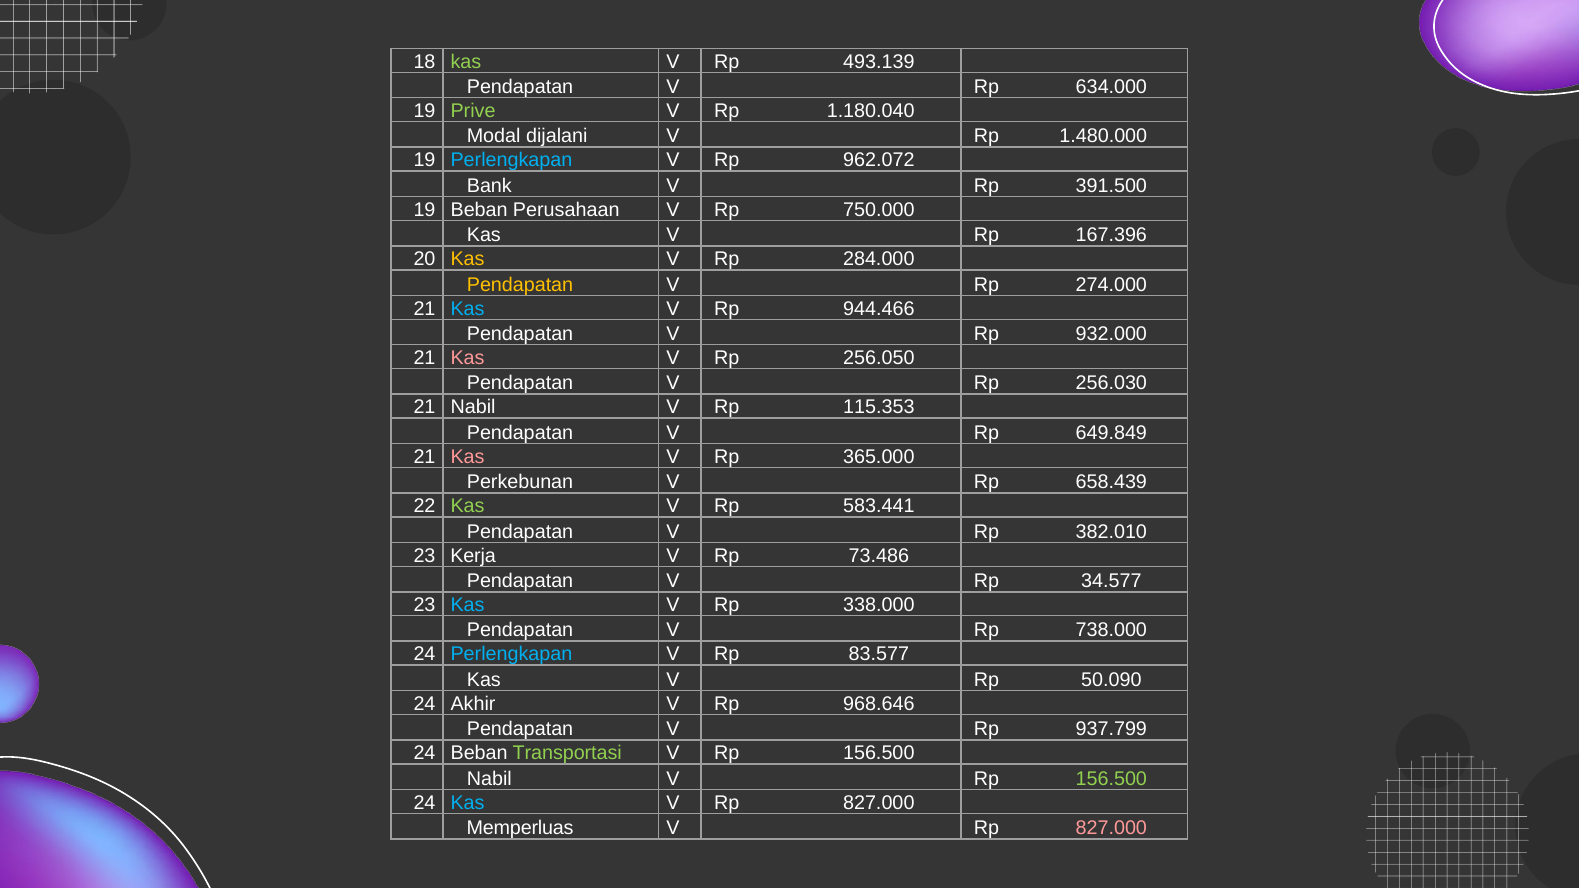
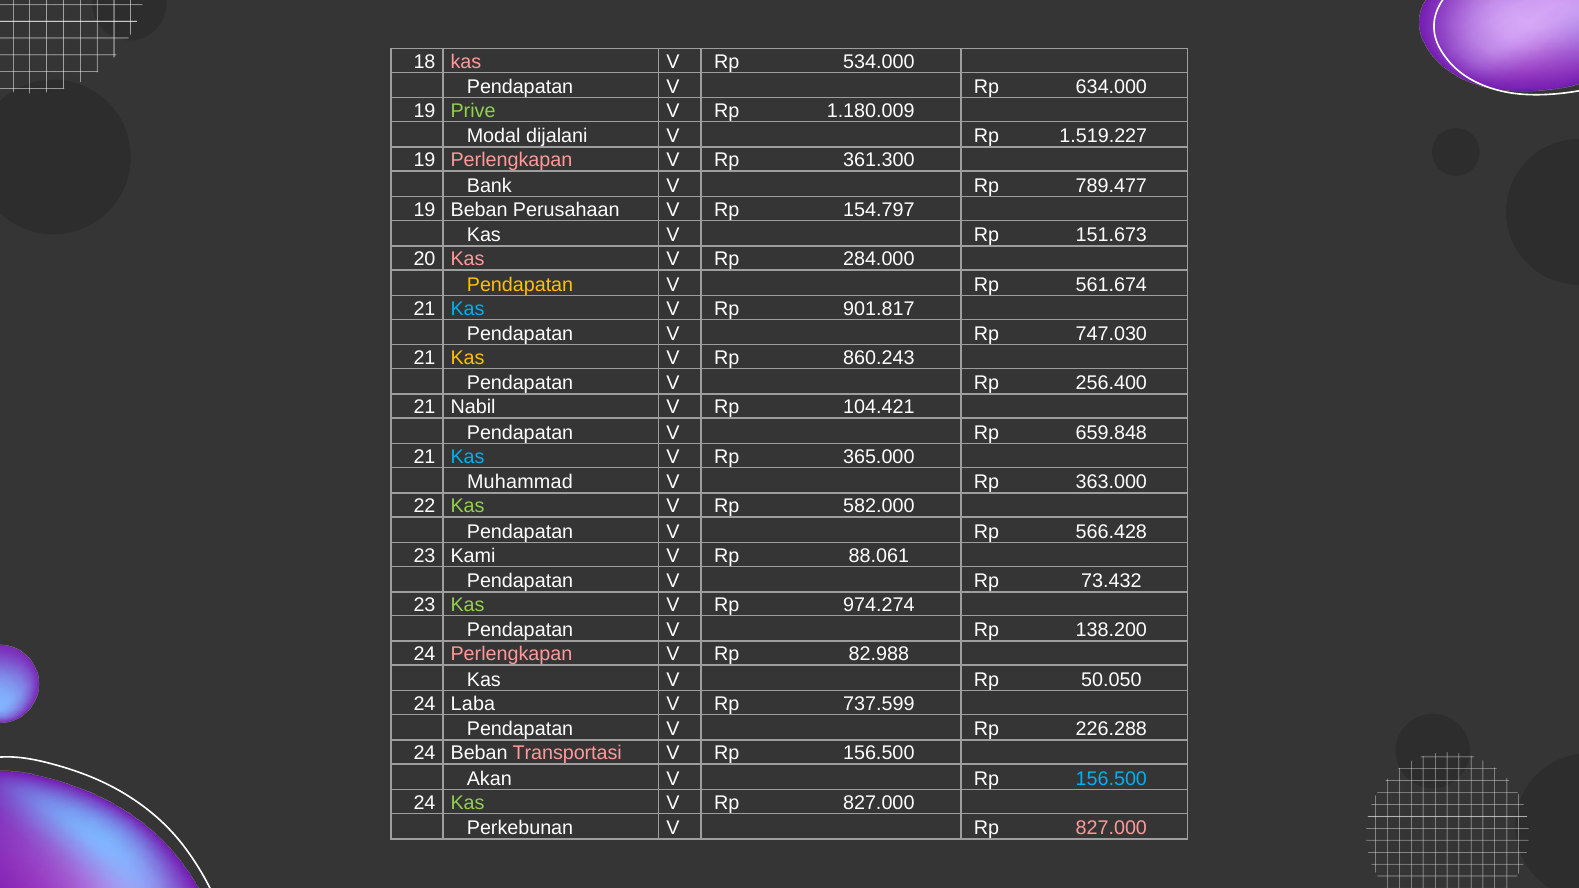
kas colour: light green -> pink (466, 62)
493.139: 493.139 -> 534.000 (879, 62)
1.180.040: 1.180.040 -> 1.180.009 (871, 111)
1.480.000: 1.480.000 -> 1.519.227 (1103, 136)
Perlengkapan colour: light blue -> pink (511, 160)
962.072: 962.072 -> 361.300 (879, 160)
391.500: 391.500 -> 789.477 (1111, 186)
750.000: 750.000 -> 154.797 (879, 210)
167.396: 167.396 -> 151.673 (1111, 235)
Kas colour: yellow -> pink (468, 259)
274.000: 274.000 -> 561.674 (1111, 285)
944.466: 944.466 -> 901.817 (879, 309)
932.000: 932.000 -> 747.030 (1111, 334)
Kas colour: pink -> yellow (468, 358)
256.050: 256.050 -> 860.243 (879, 358)
256.030: 256.030 -> 256.400 (1111, 384)
115.353: 115.353 -> 104.421 (879, 407)
649.849: 649.849 -> 659.848 (1111, 433)
Kas colour: pink -> light blue (468, 457)
Perkebunan: Perkebunan -> Muhammad (520, 482)
658.439: 658.439 -> 363.000 (1111, 482)
583.441: 583.441 -> 582.000 (879, 506)
382.010: 382.010 -> 566.428 (1111, 532)
Kerja: Kerja -> Kami (473, 556)
73.486: 73.486 -> 88.061 (879, 556)
34.577: 34.577 -> 73.432 (1111, 581)
Kas colour: light blue -> light green (468, 605)
338.000: 338.000 -> 974.274 (879, 605)
738.000: 738.000 -> 138.200 (1111, 631)
Perlengkapan colour: light blue -> pink (511, 655)
83.577: 83.577 -> 82.988 (879, 655)
50.090: 50.090 -> 50.050 (1111, 680)
Akhir: Akhir -> Laba (473, 704)
968.646: 968.646 -> 737.599 (879, 704)
937.799: 937.799 -> 226.288 (1111, 729)
Transportasi colour: light green -> pink (567, 753)
Nabil: Nabil -> Akan (489, 779)
156.500 colour: light green -> light blue (1111, 779)
Kas colour: light blue -> light green (468, 803)
Memperluas: Memperluas -> Perkebunan (520, 828)
